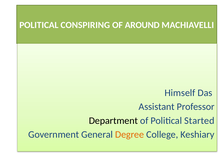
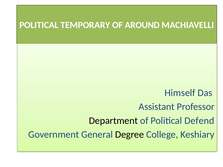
CONSPIRING: CONSPIRING -> TEMPORARY (85, 25)
Started: Started -> Defend (199, 121)
Degree colour: orange -> black (130, 135)
